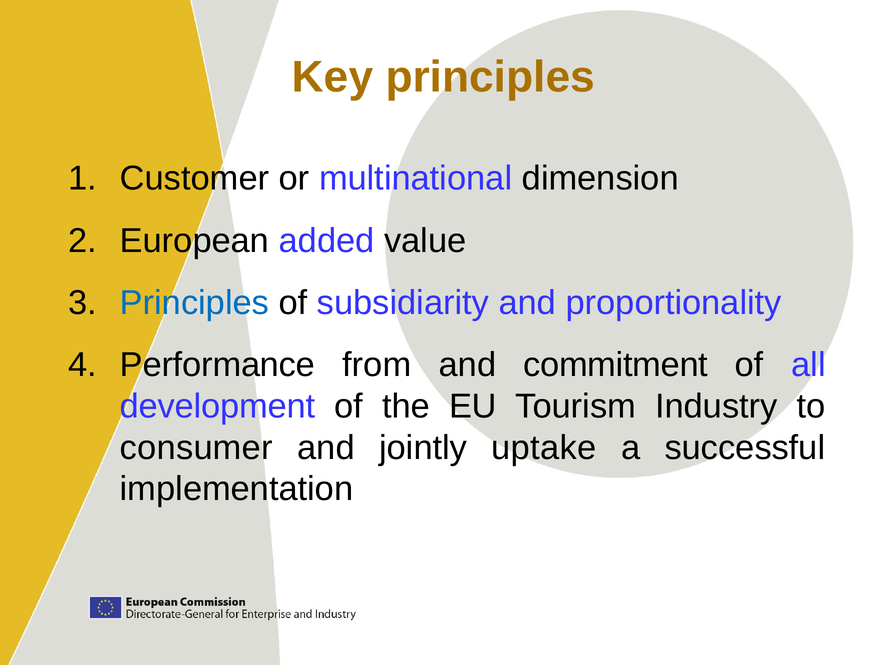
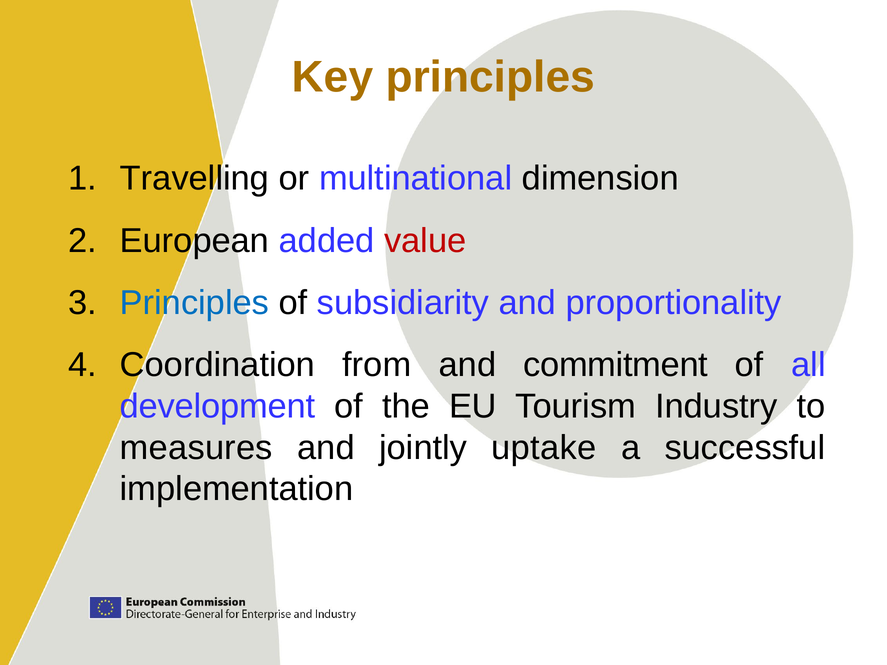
Customer: Customer -> Travelling (195, 179)
value colour: black -> red (425, 241)
Performance: Performance -> Coordination (217, 365)
consumer: consumer -> measures (196, 448)
